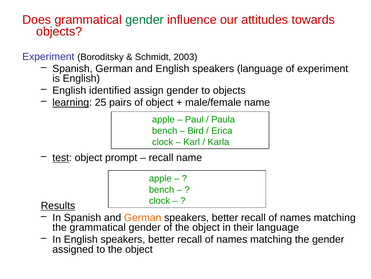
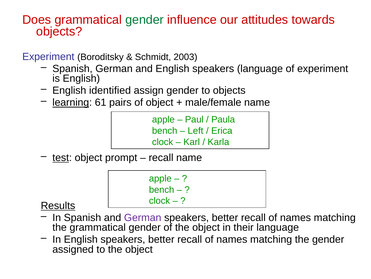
25: 25 -> 61 (101, 102)
Bird: Bird -> Left (195, 130)
German colour: orange -> purple (143, 217)
